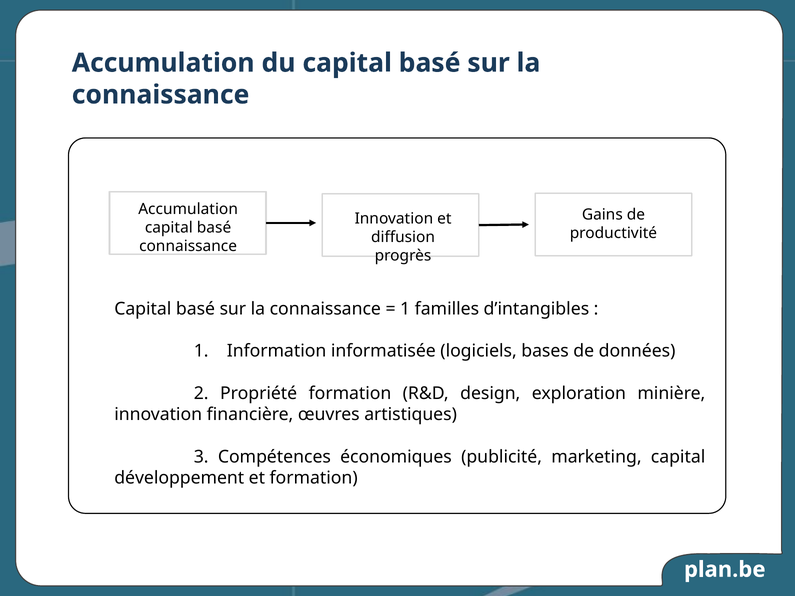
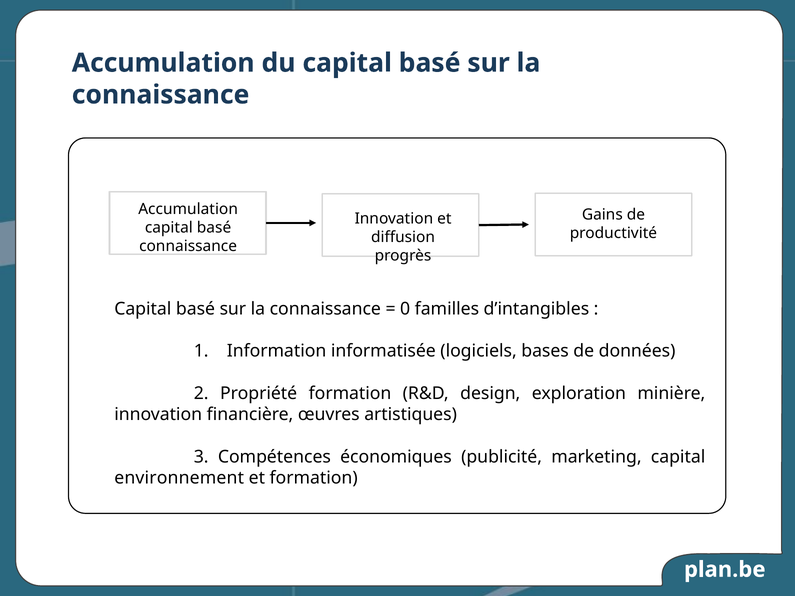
1: 1 -> 0 (405, 309)
développement: développement -> environnement (179, 478)
